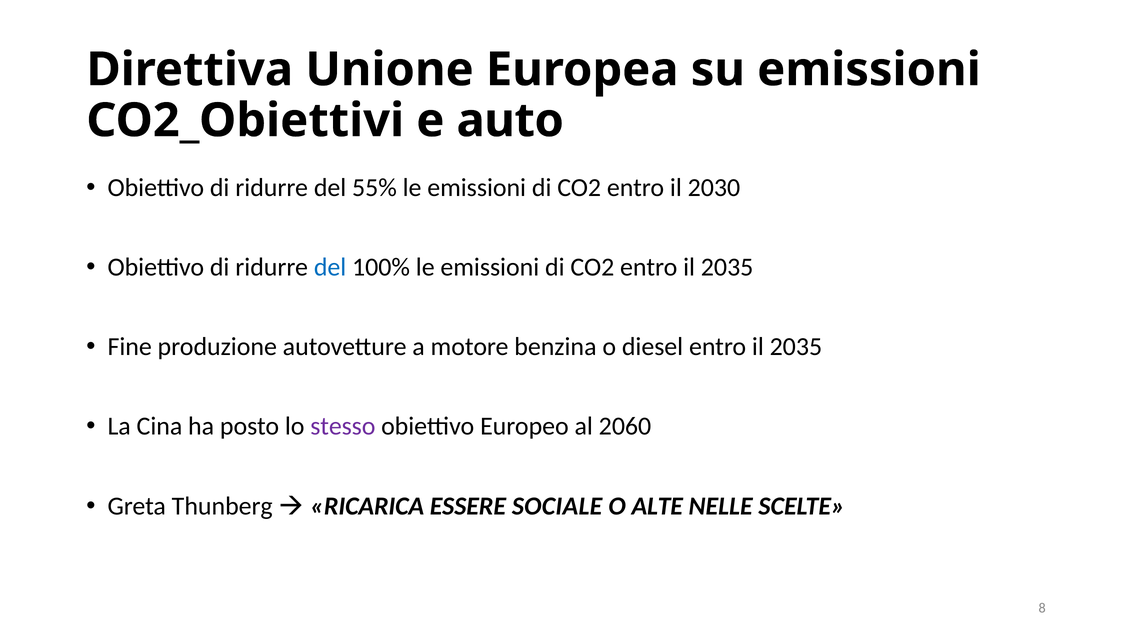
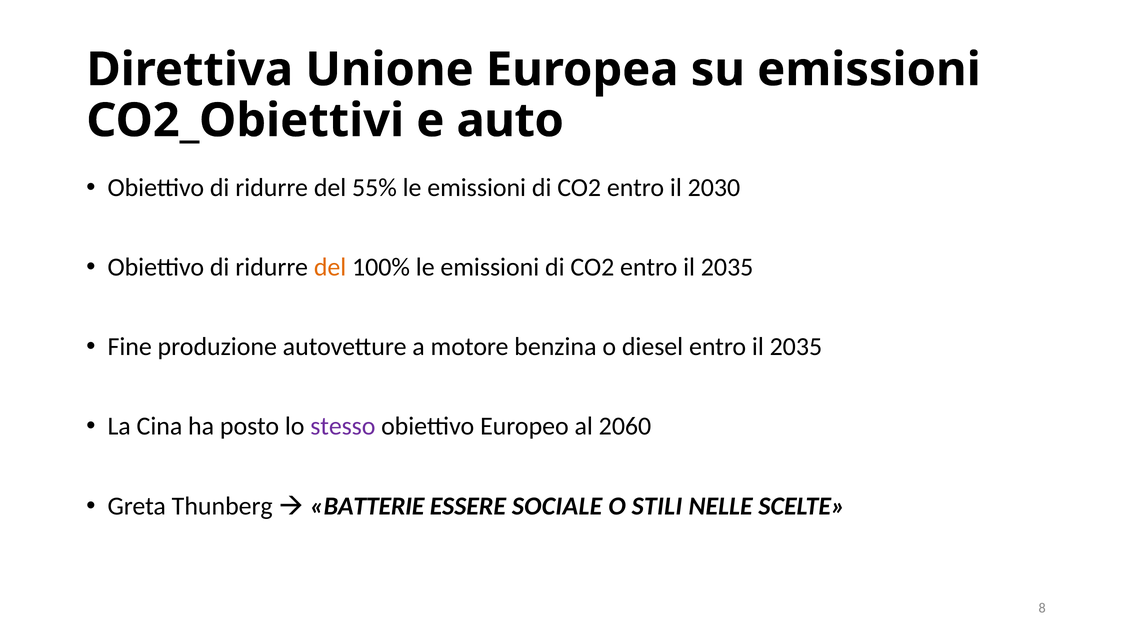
del colour: blue -> orange (330, 267)
RICARICA: RICARICA -> BATTERIE (367, 506)
ALTE: ALTE -> STILI (657, 506)
